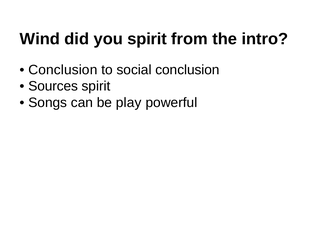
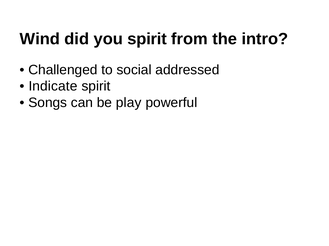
Conclusion: Conclusion -> Challenged (63, 70)
social conclusion: conclusion -> addressed (187, 70)
Sources: Sources -> Indicate (53, 86)
